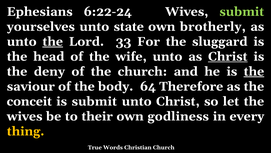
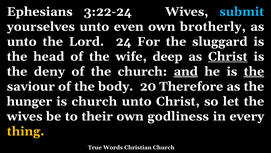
6:22-24: 6:22-24 -> 3:22-24 (108, 12)
submit colour: light green -> light blue (242, 12)
state: state -> even (129, 27)
the underline: present -> none (53, 41)
33: 33 -> 24 (124, 41)
wife unto: unto -> deep (168, 56)
and underline: none -> present (186, 71)
64: 64 -> 20 (148, 86)
conceit: conceit -> hunger (29, 101)
is submit: submit -> church (94, 101)
